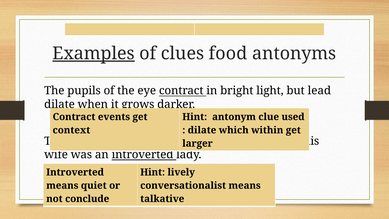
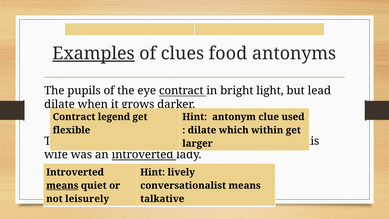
events: events -> legend (114, 117)
context: context -> flexible (71, 130)
means underline: none -> present (62, 185)
conclude: conclude -> leisurely (87, 199)
